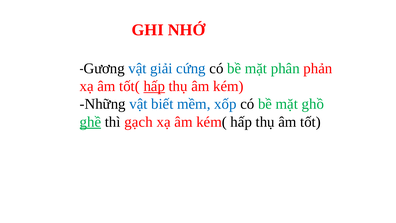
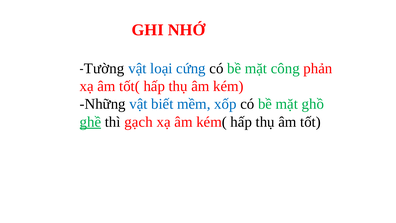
Gương: Gương -> Tường (104, 68)
giải: giải -> loại (161, 68)
phân: phân -> công (285, 68)
hấp underline: present -> none (154, 86)
